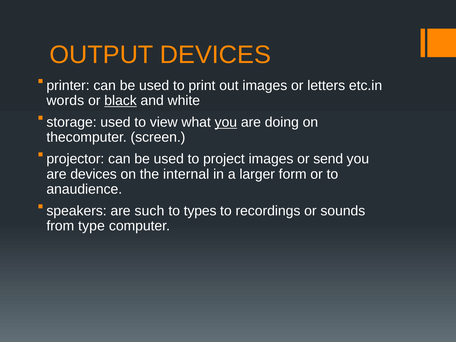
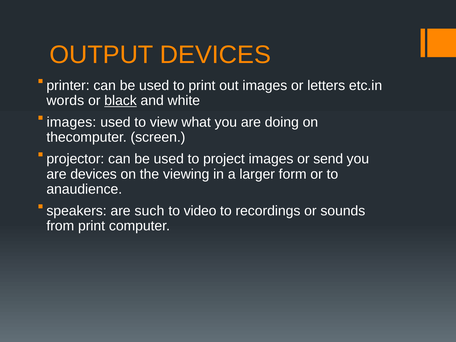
storage: storage -> images (71, 122)
you underline: present -> none (226, 122)
internal: internal -> viewing (186, 174)
types: types -> video (200, 211)
from type: type -> print (92, 226)
